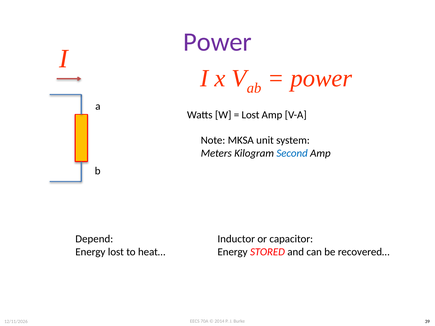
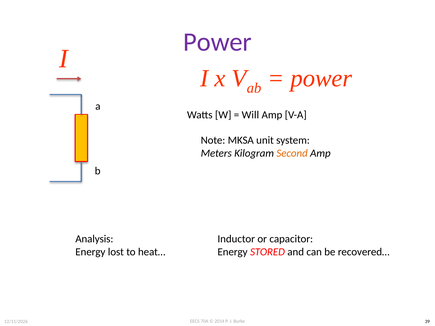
Lost: Lost -> Will (250, 115)
Second colour: blue -> orange (292, 153)
Depend: Depend -> Analysis (94, 239)
